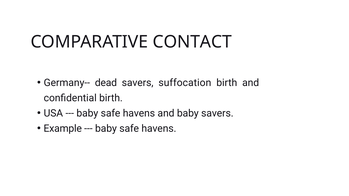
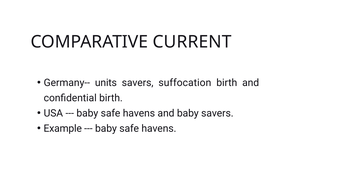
CONTACT: CONTACT -> CURRENT (192, 42)
dead: dead -> units (106, 83)
